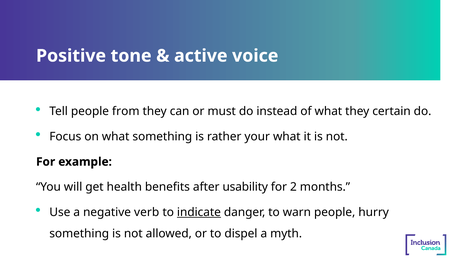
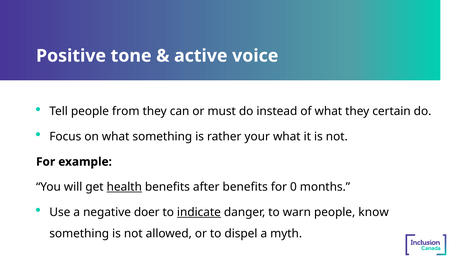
health underline: none -> present (124, 187)
after usability: usability -> benefits (245, 187)
2: 2 -> 0 (293, 187)
verb: verb -> doer (147, 212)
hurry: hurry -> know (374, 212)
